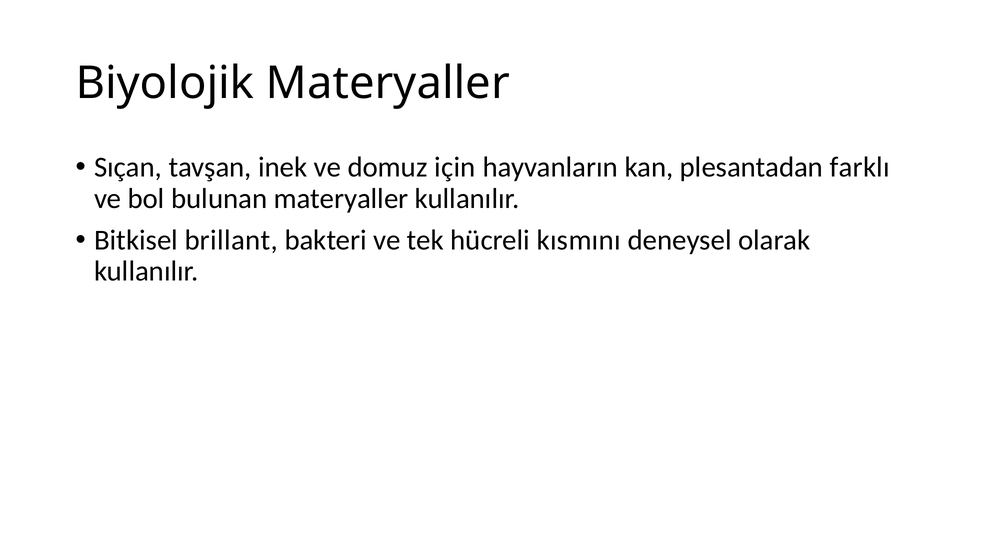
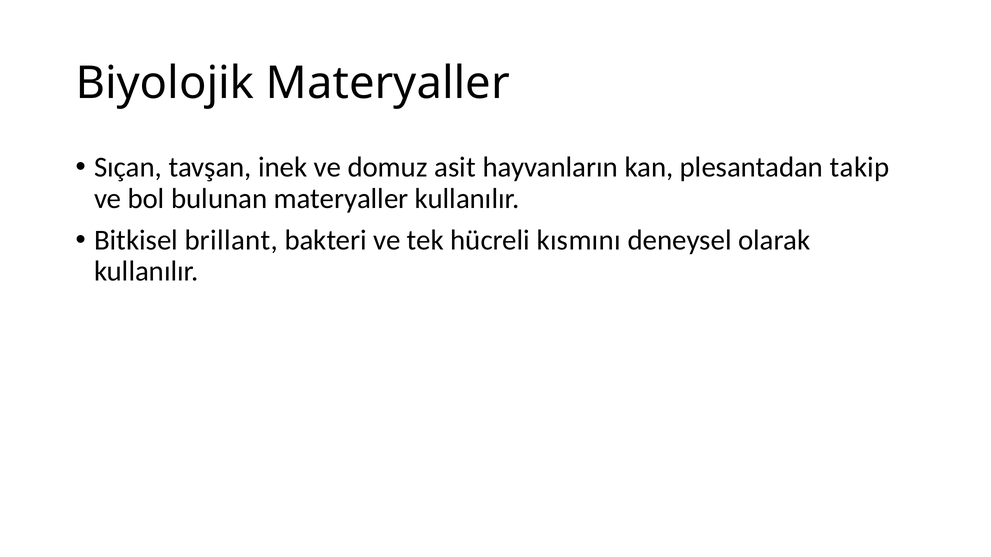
için: için -> asit (455, 168)
farklı: farklı -> takip (860, 168)
